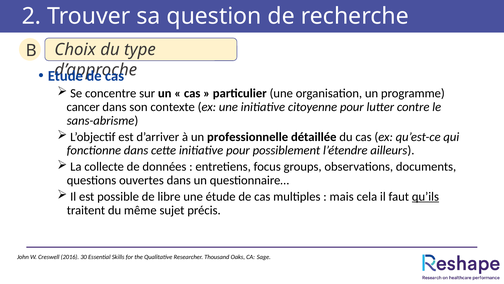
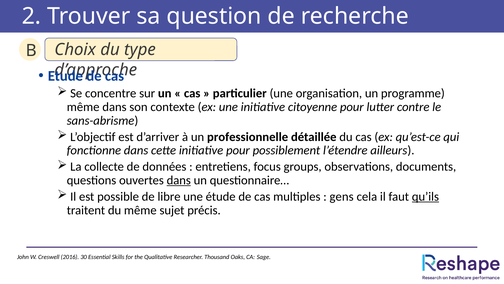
cancer: cancer -> même (83, 107)
dans underline: none -> present (179, 180)
mais: mais -> gens (342, 196)
